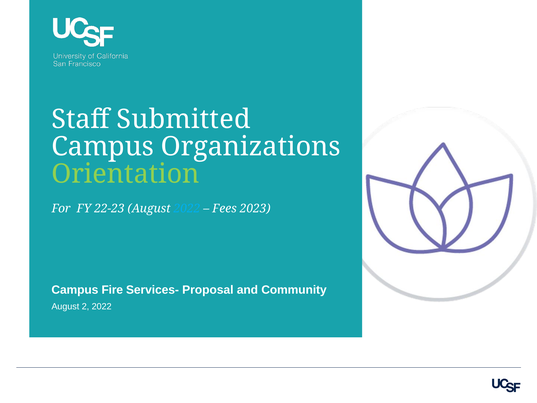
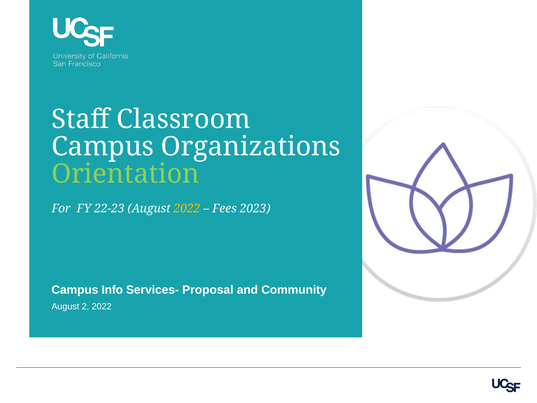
Submitted: Submitted -> Classroom (184, 119)
2022 colour: light blue -> yellow (187, 208)
Fire: Fire -> Info (112, 290)
